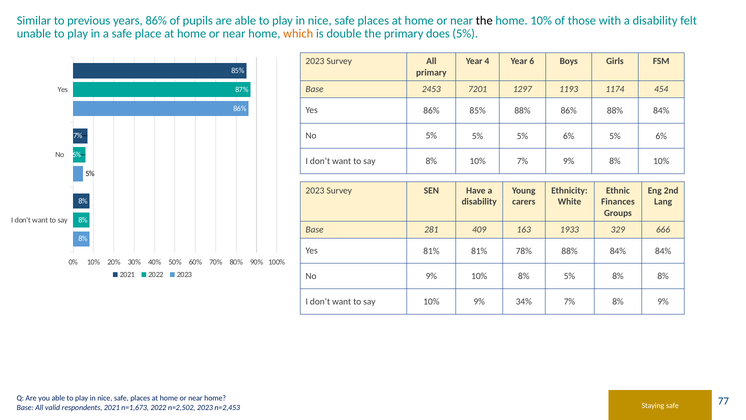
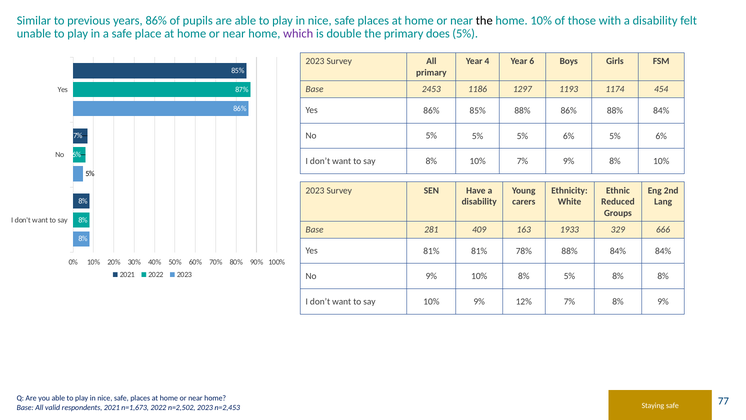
which colour: orange -> purple (298, 34)
7201: 7201 -> 1186 (478, 89)
Finances: Finances -> Reduced (618, 202)
34%: 34% -> 12% (524, 301)
